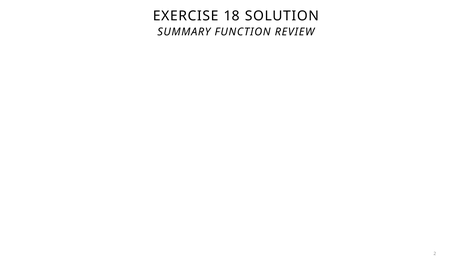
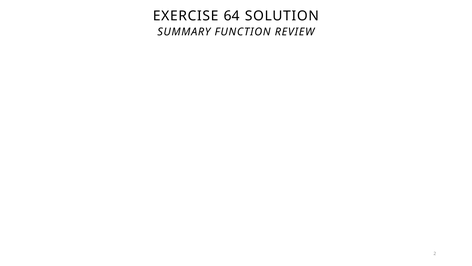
18: 18 -> 64 (232, 16)
